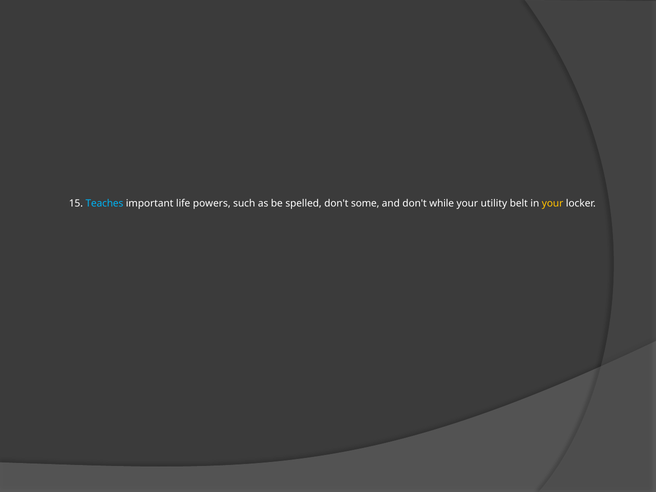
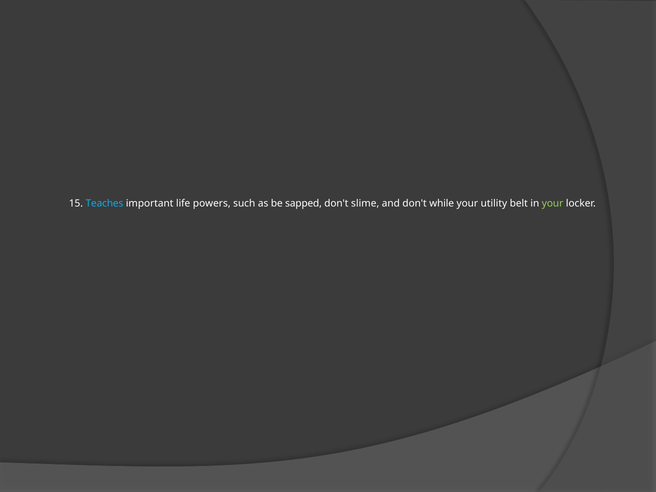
spelled: spelled -> sapped (304, 204)
some: some -> slime (365, 204)
your colour: yellow -> light green (553, 204)
